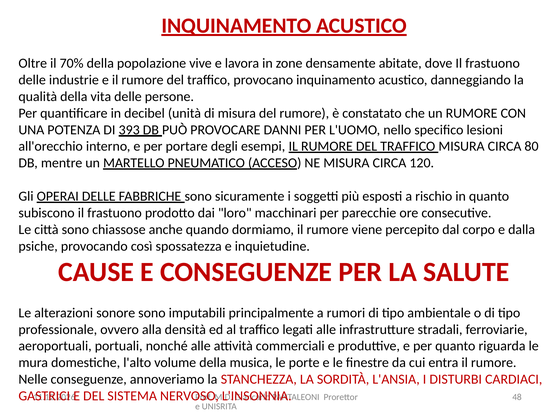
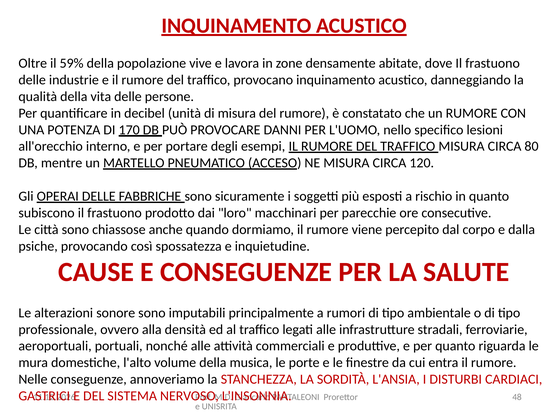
70%: 70% -> 59% (72, 63)
393: 393 -> 170 (129, 130)
